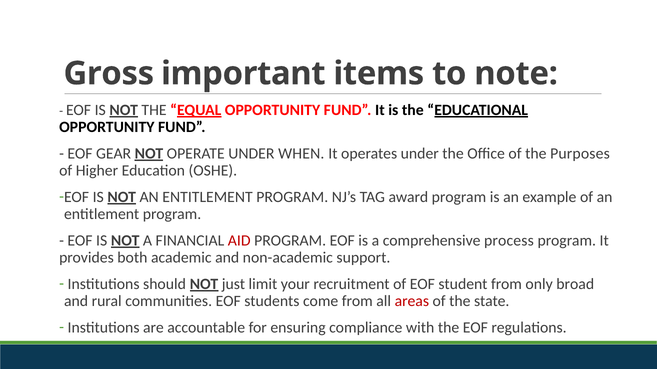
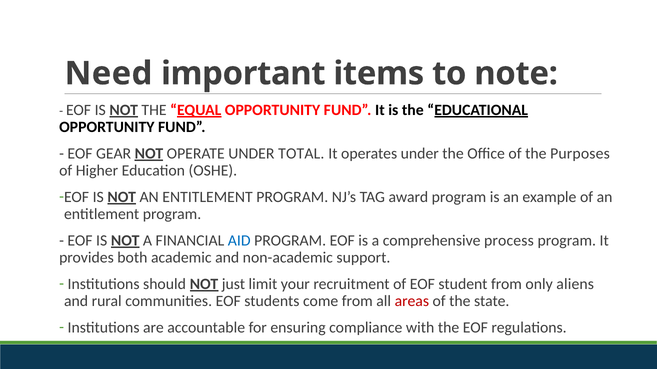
Gross: Gross -> Need (108, 74)
WHEN: WHEN -> TOTAL (301, 154)
AID colour: red -> blue (239, 241)
broad: broad -> aliens (575, 285)
